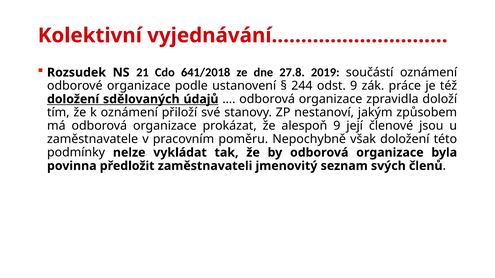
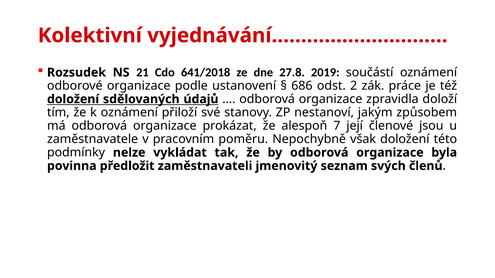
244: 244 -> 686 (302, 86)
odst 9: 9 -> 2 (354, 86)
alespoň 9: 9 -> 7 (337, 126)
